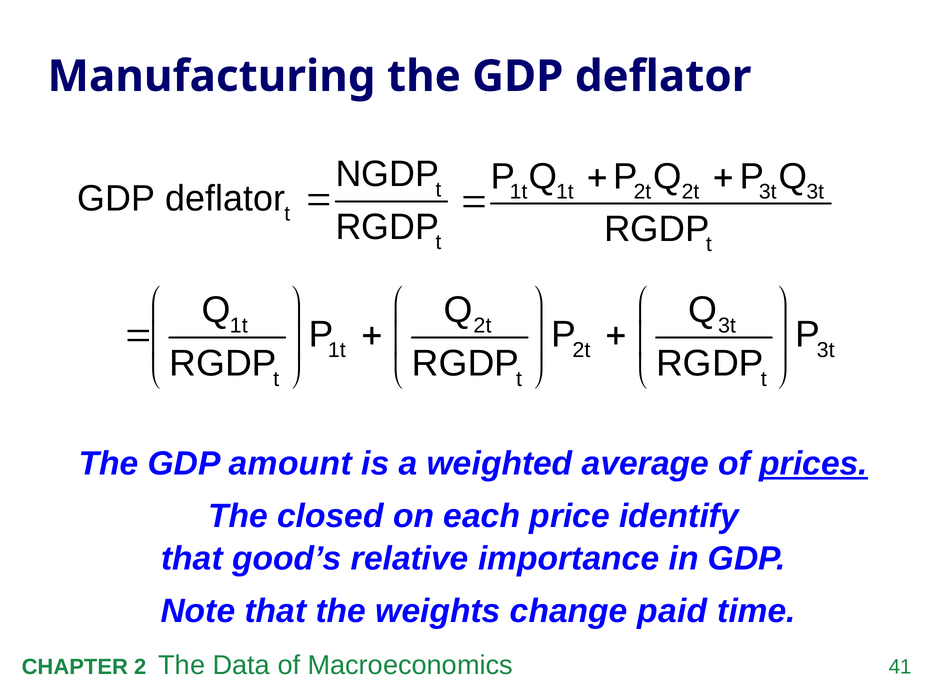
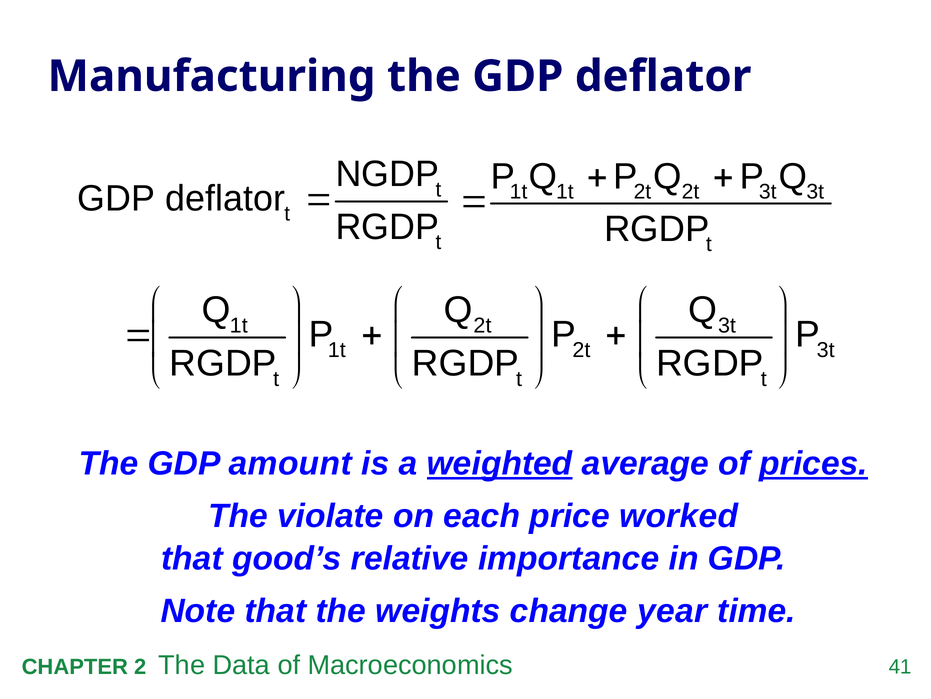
weighted underline: none -> present (500, 463)
closed: closed -> violate (330, 516)
identify: identify -> worked (679, 516)
paid: paid -> year (672, 610)
